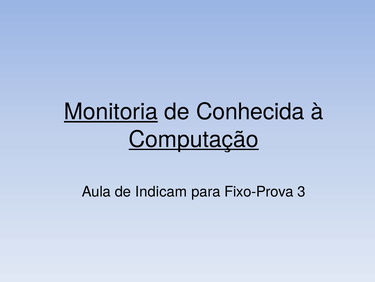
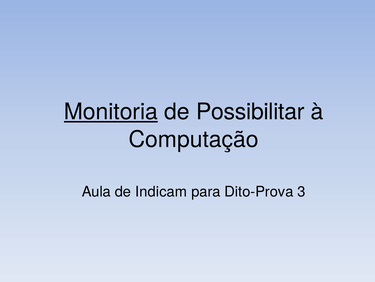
Conhecida: Conhecida -> Possibilitar (250, 112)
Computação underline: present -> none (194, 139)
Fixo-Prova: Fixo-Prova -> Dito-Prova (259, 191)
